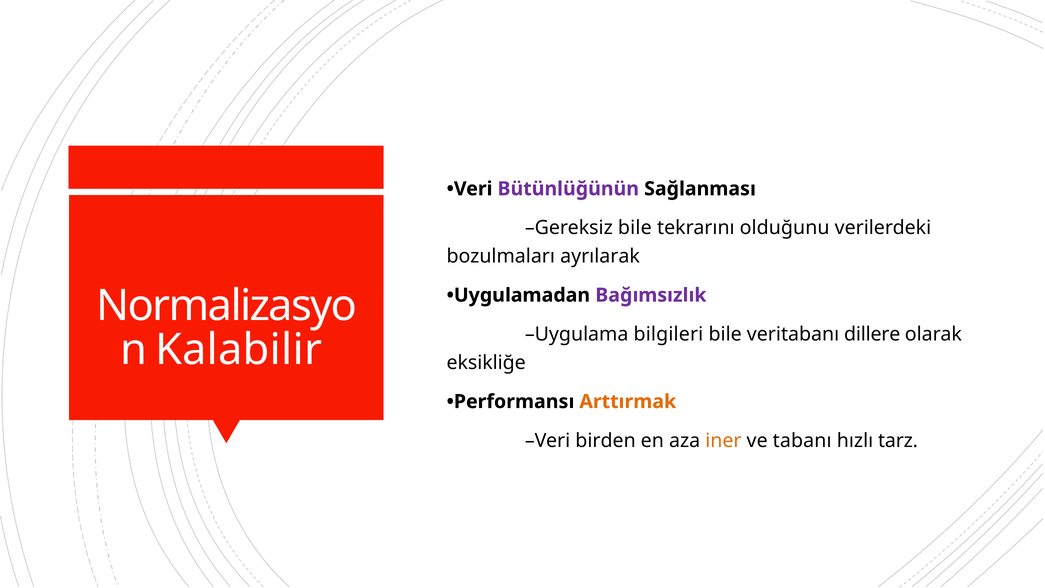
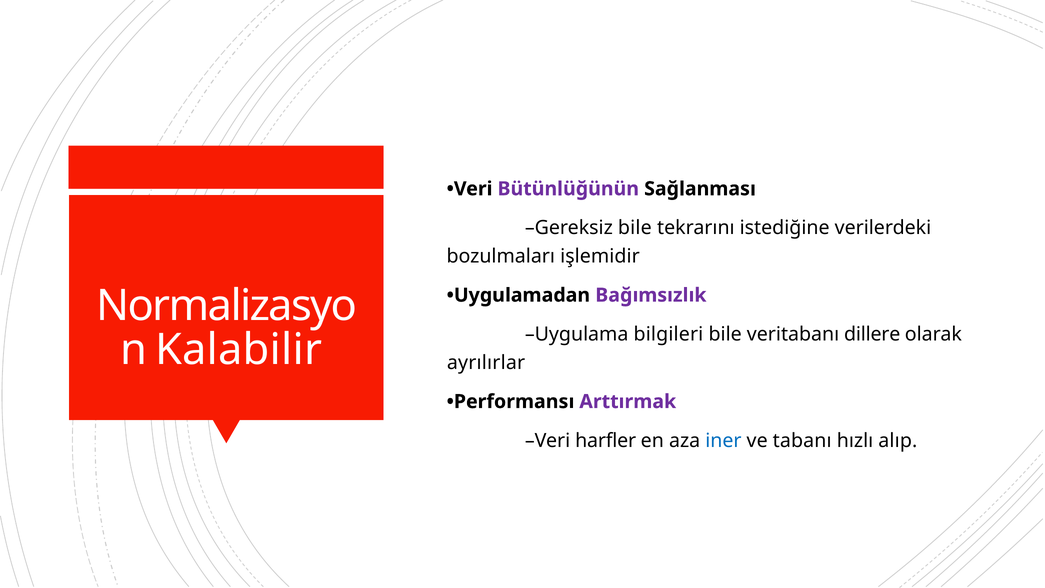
olduğunu: olduğunu -> istediğine (785, 228)
ayrılarak: ayrılarak -> işlemidir (600, 256)
eksikliğe: eksikliğe -> ayrılırlar (486, 362)
Arttırmak colour: orange -> purple (628, 402)
birden: birden -> harfler (606, 441)
iner colour: orange -> blue (723, 441)
tarz: tarz -> alıp (898, 441)
